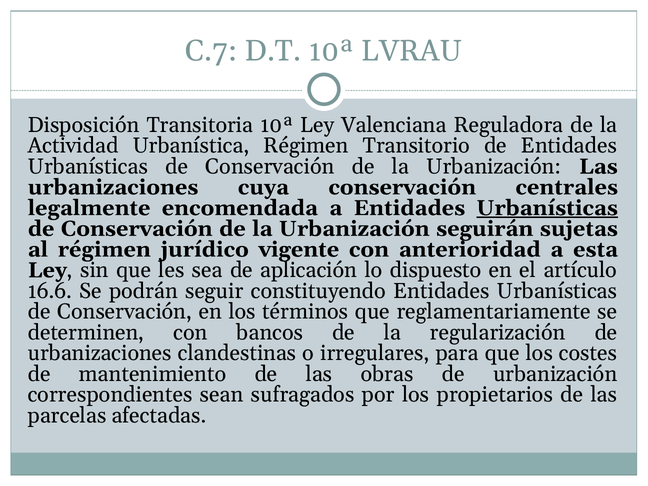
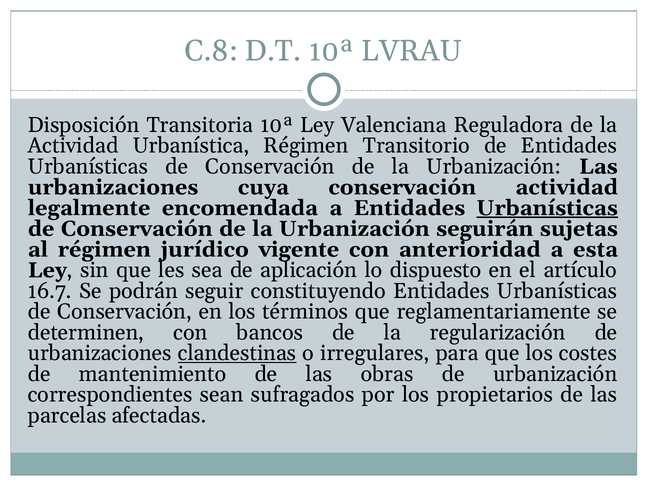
C.7: C.7 -> C.8 (211, 51)
conservación centrales: centrales -> actividad (567, 187)
16.6: 16.6 -> 16.7 (50, 291)
clandestinas underline: none -> present (237, 353)
